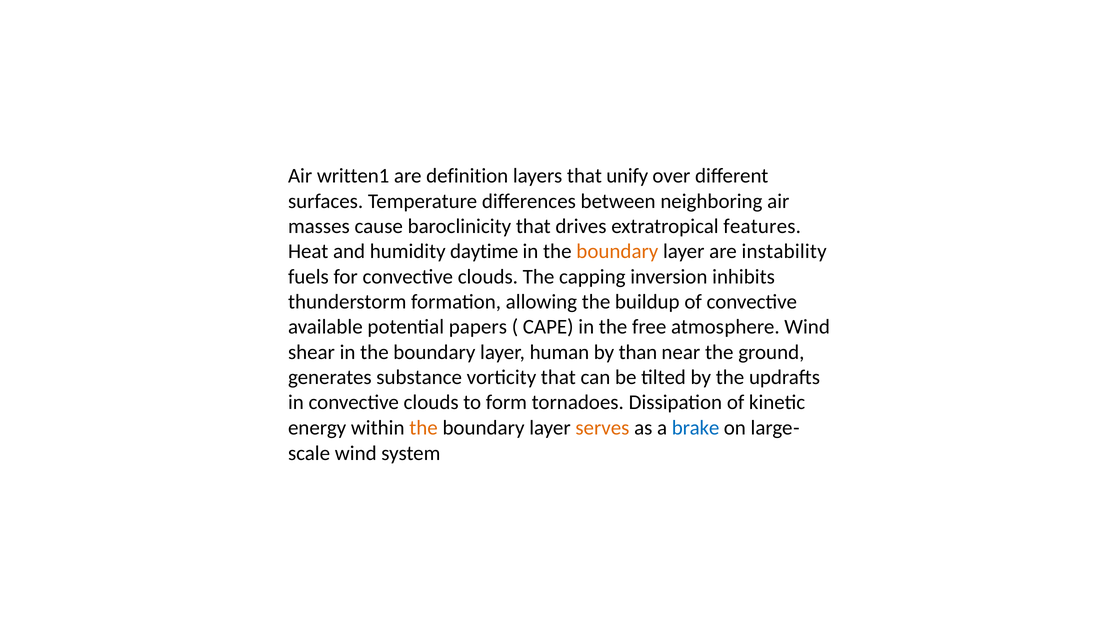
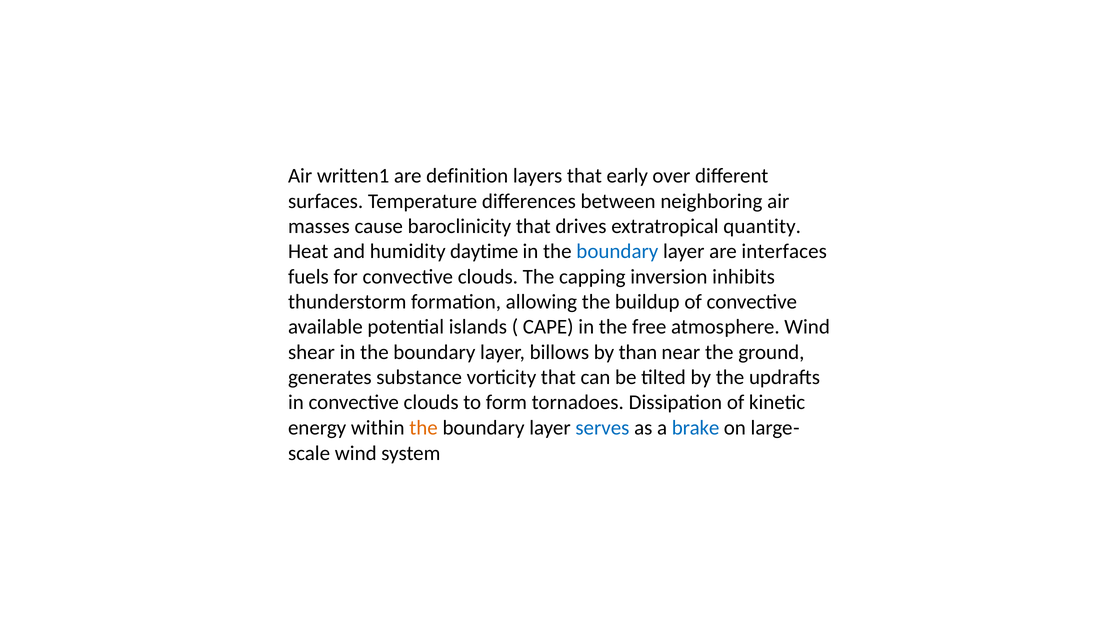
unify: unify -> early (627, 176)
features: features -> quantity (762, 226)
boundary colour: orange -> blue (617, 252)
instability: instability -> interfaces (784, 252)
papers: papers -> islands (478, 327)
human: human -> billows (559, 352)
serves colour: orange -> blue (602, 428)
